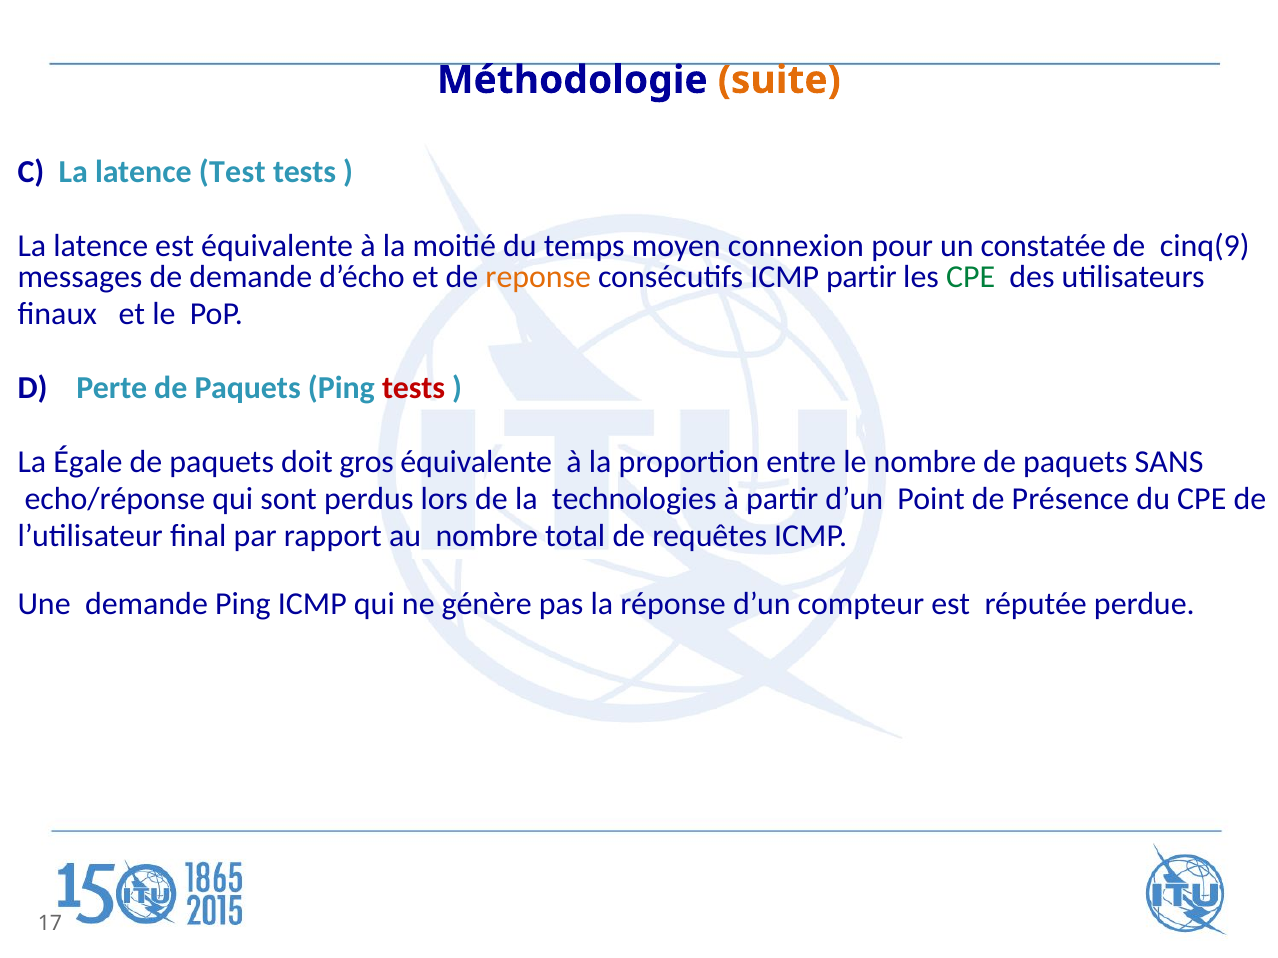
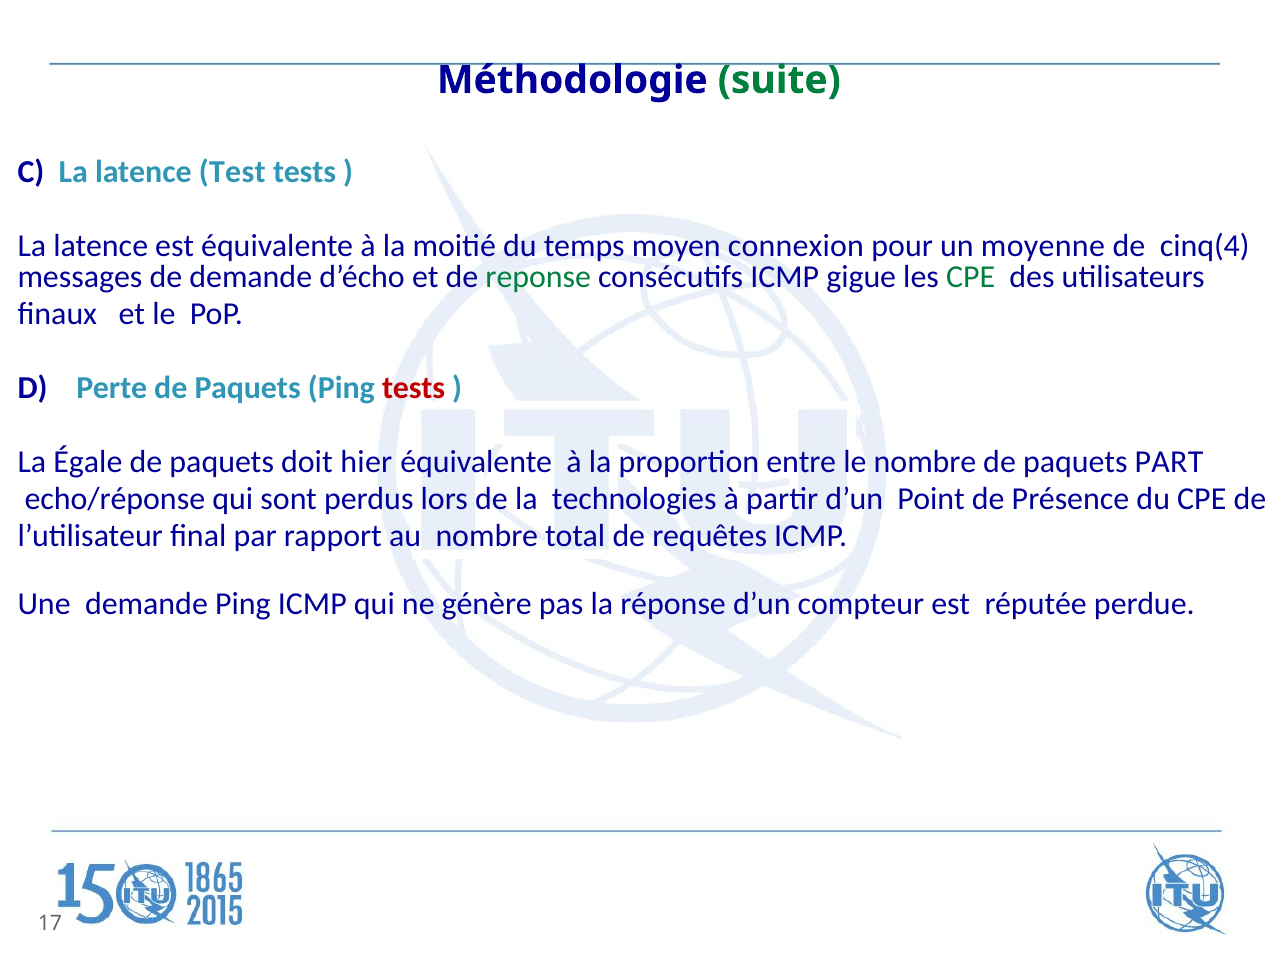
suite colour: orange -> green (779, 80)
constatée: constatée -> moyenne (1043, 246)
cinq(9: cinq(9 -> cinq(4 (1205, 246)
reponse colour: orange -> green (538, 277)
ICMP partir: partir -> gigue (861, 277)
gros: gros -> hier (366, 462)
SANS: SANS -> PART (1169, 462)
